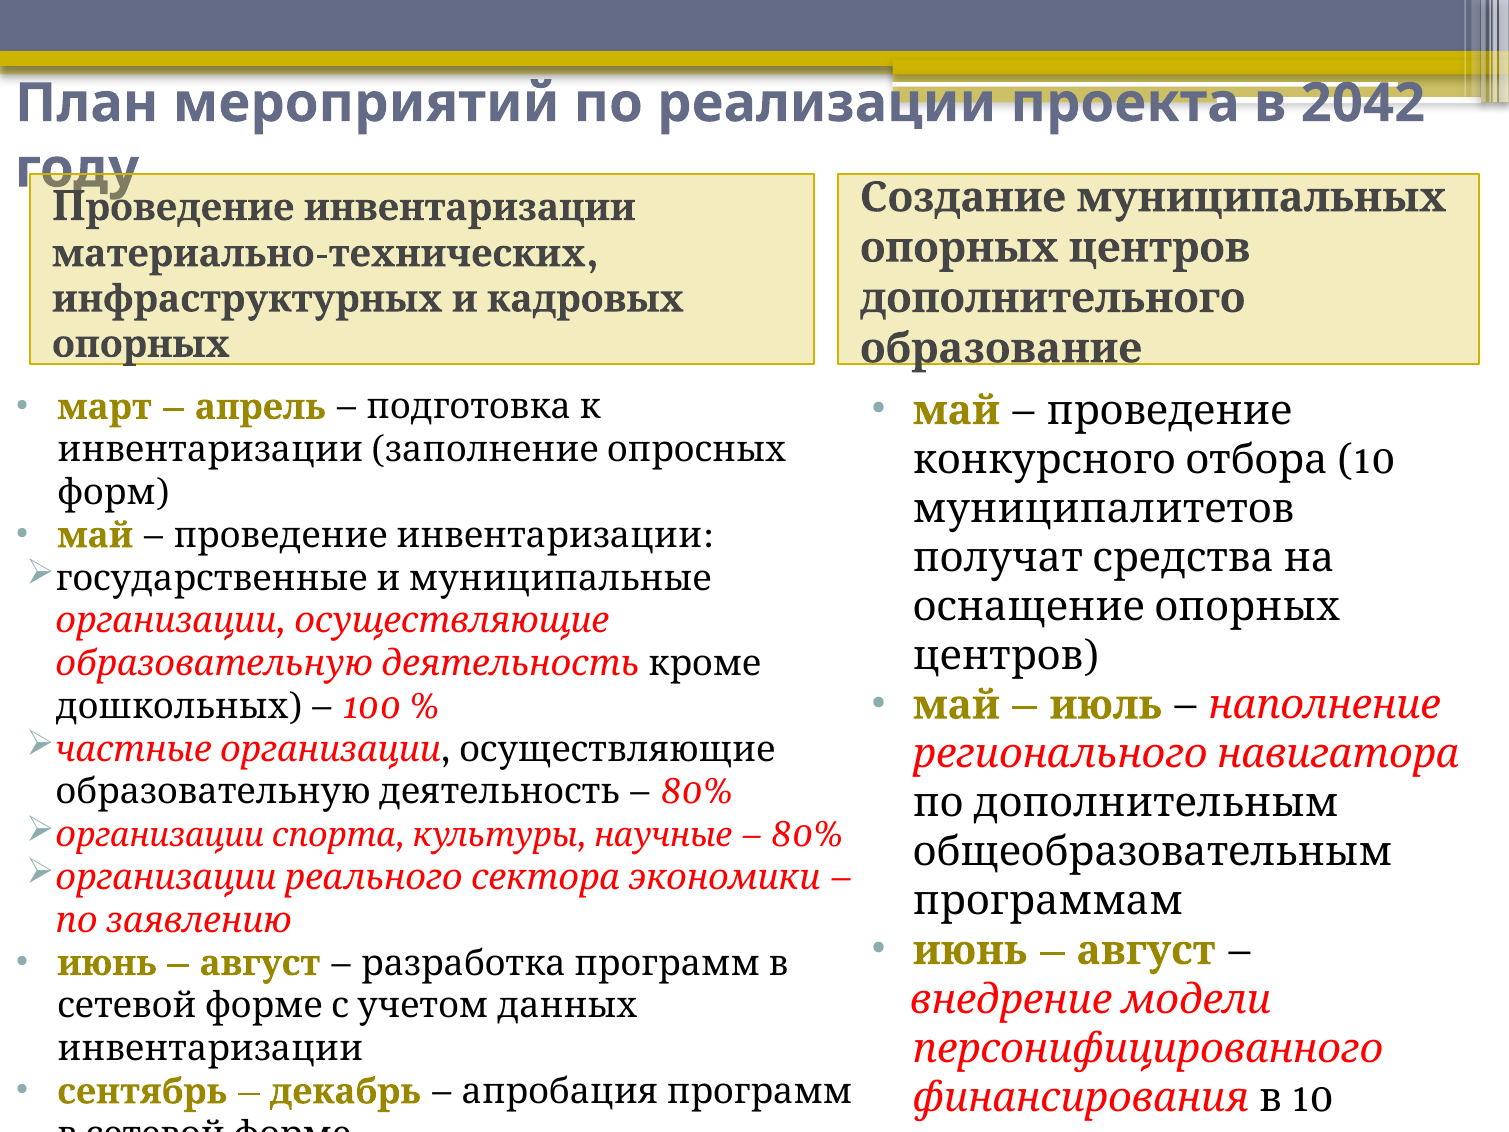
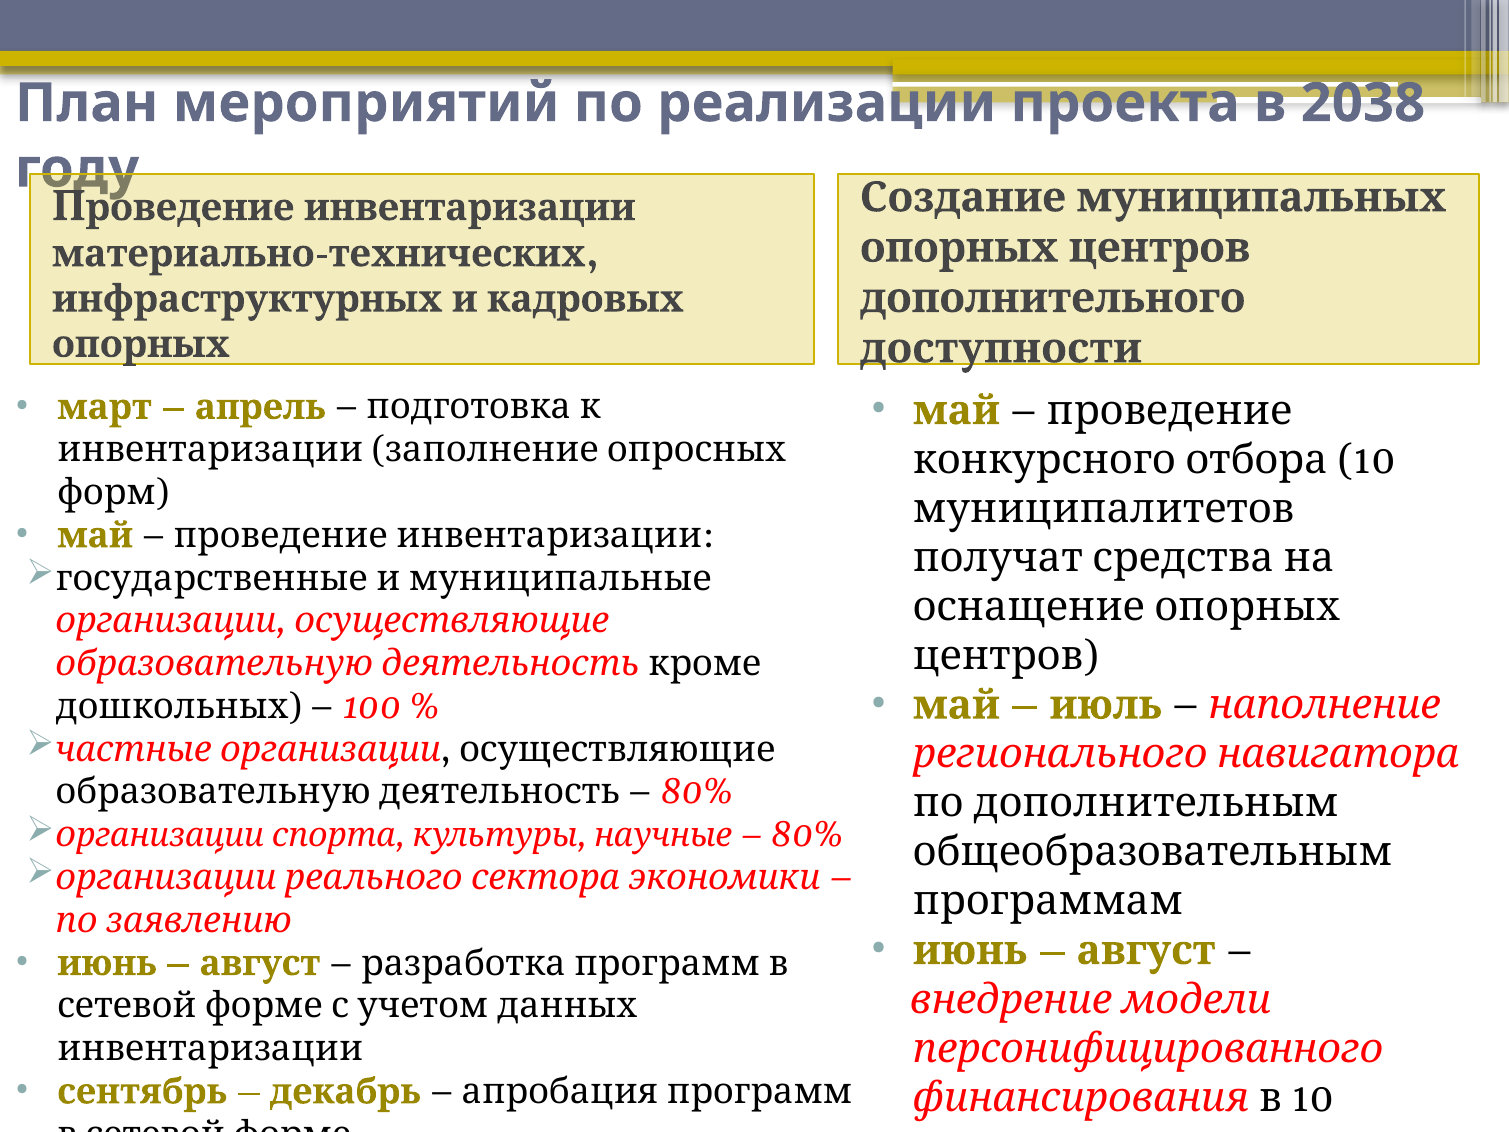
2042: 2042 -> 2038 (1363, 103)
образование: образование -> доступности (1001, 348)
